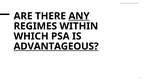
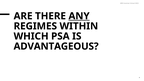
ADVANTAGEOUS underline: present -> none (56, 46)
